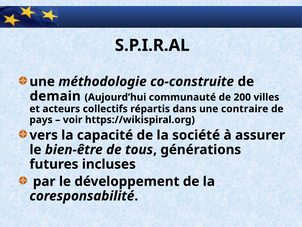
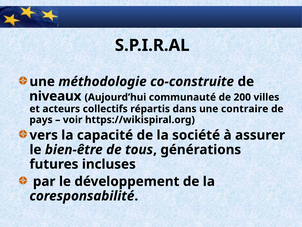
demain: demain -> niveaux (55, 96)
